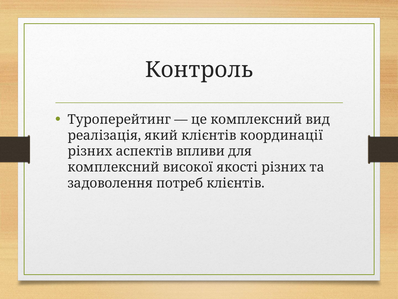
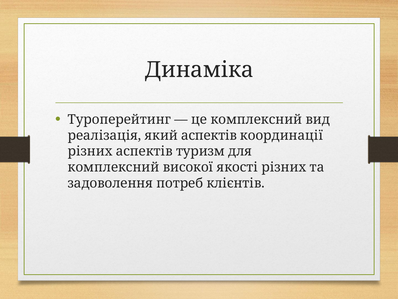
Контроль: Контроль -> Динаміка (199, 70)
який клієнтів: клієнтів -> аспектів (209, 135)
впливи: впливи -> туризм (200, 151)
